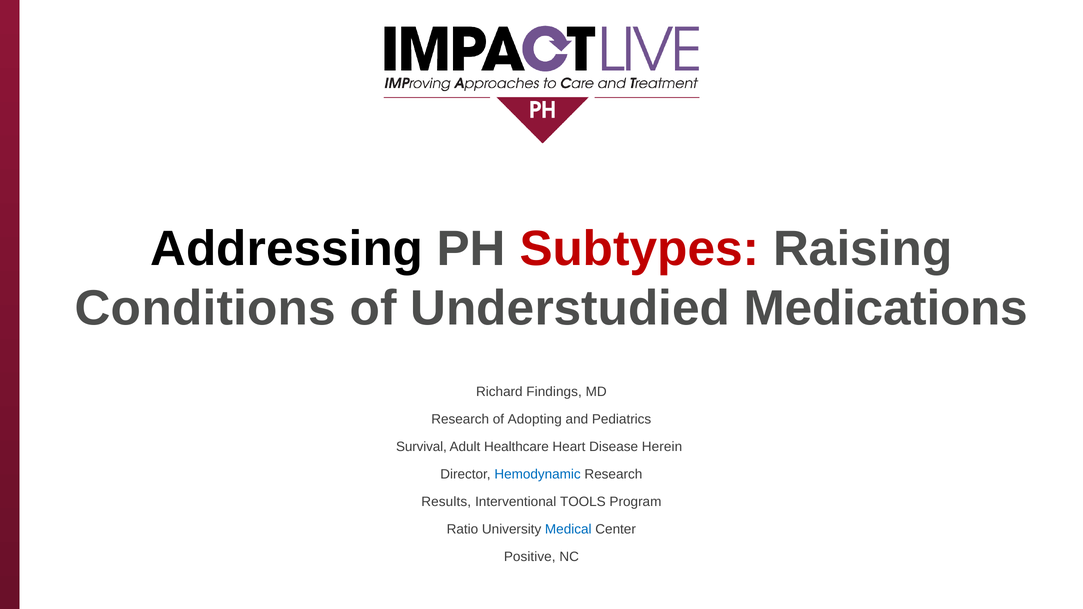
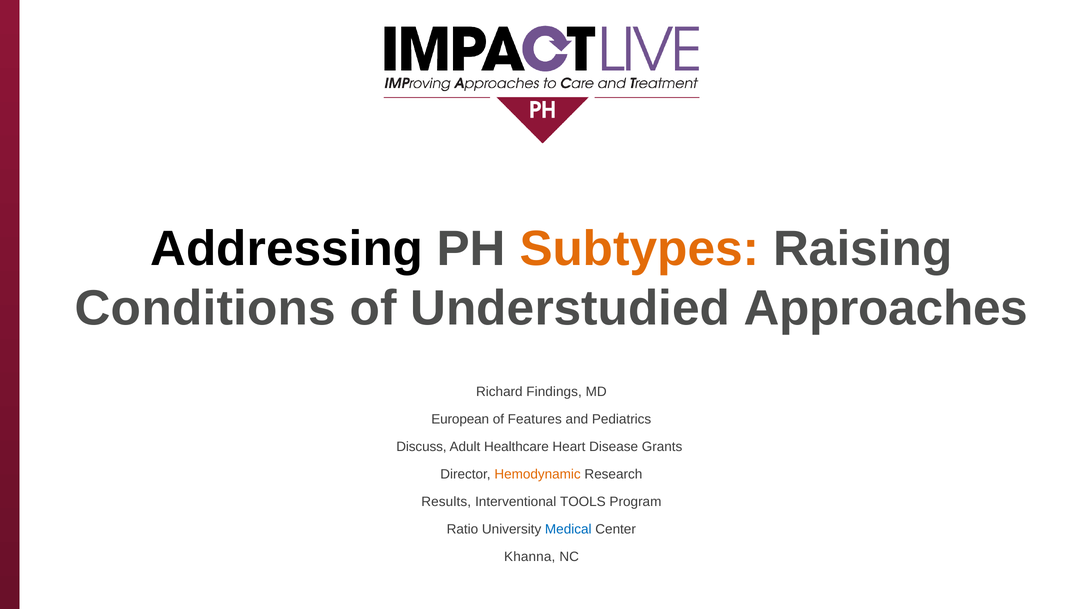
Subtypes colour: red -> orange (639, 249)
Medications: Medications -> Approaches (886, 309)
Research: Research -> European (460, 419)
Adopting: Adopting -> Features (535, 419)
Survival: Survival -> Discuss (421, 447)
Herein: Herein -> Grants (662, 447)
Hemodynamic colour: blue -> orange (538, 474)
Positive: Positive -> Khanna (530, 557)
